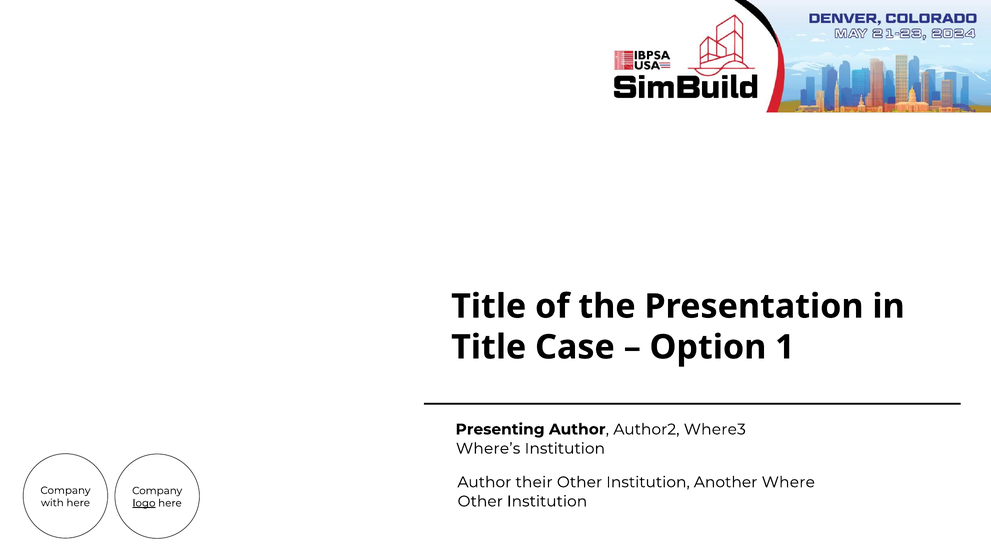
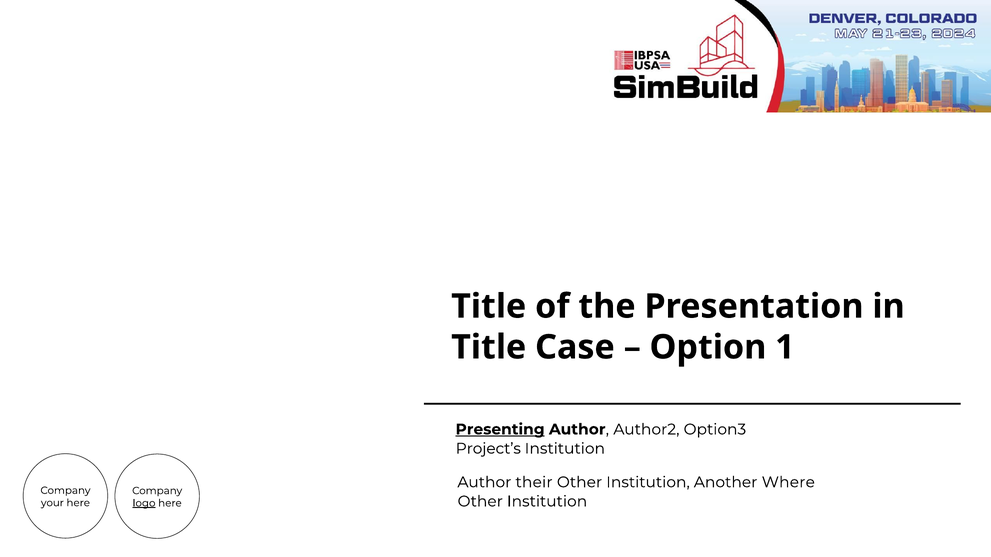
Presenting underline: none -> present (500, 430)
Where3: Where3 -> Option3 (715, 430)
Where’s: Where’s -> Project’s (488, 449)
with: with -> your (52, 503)
